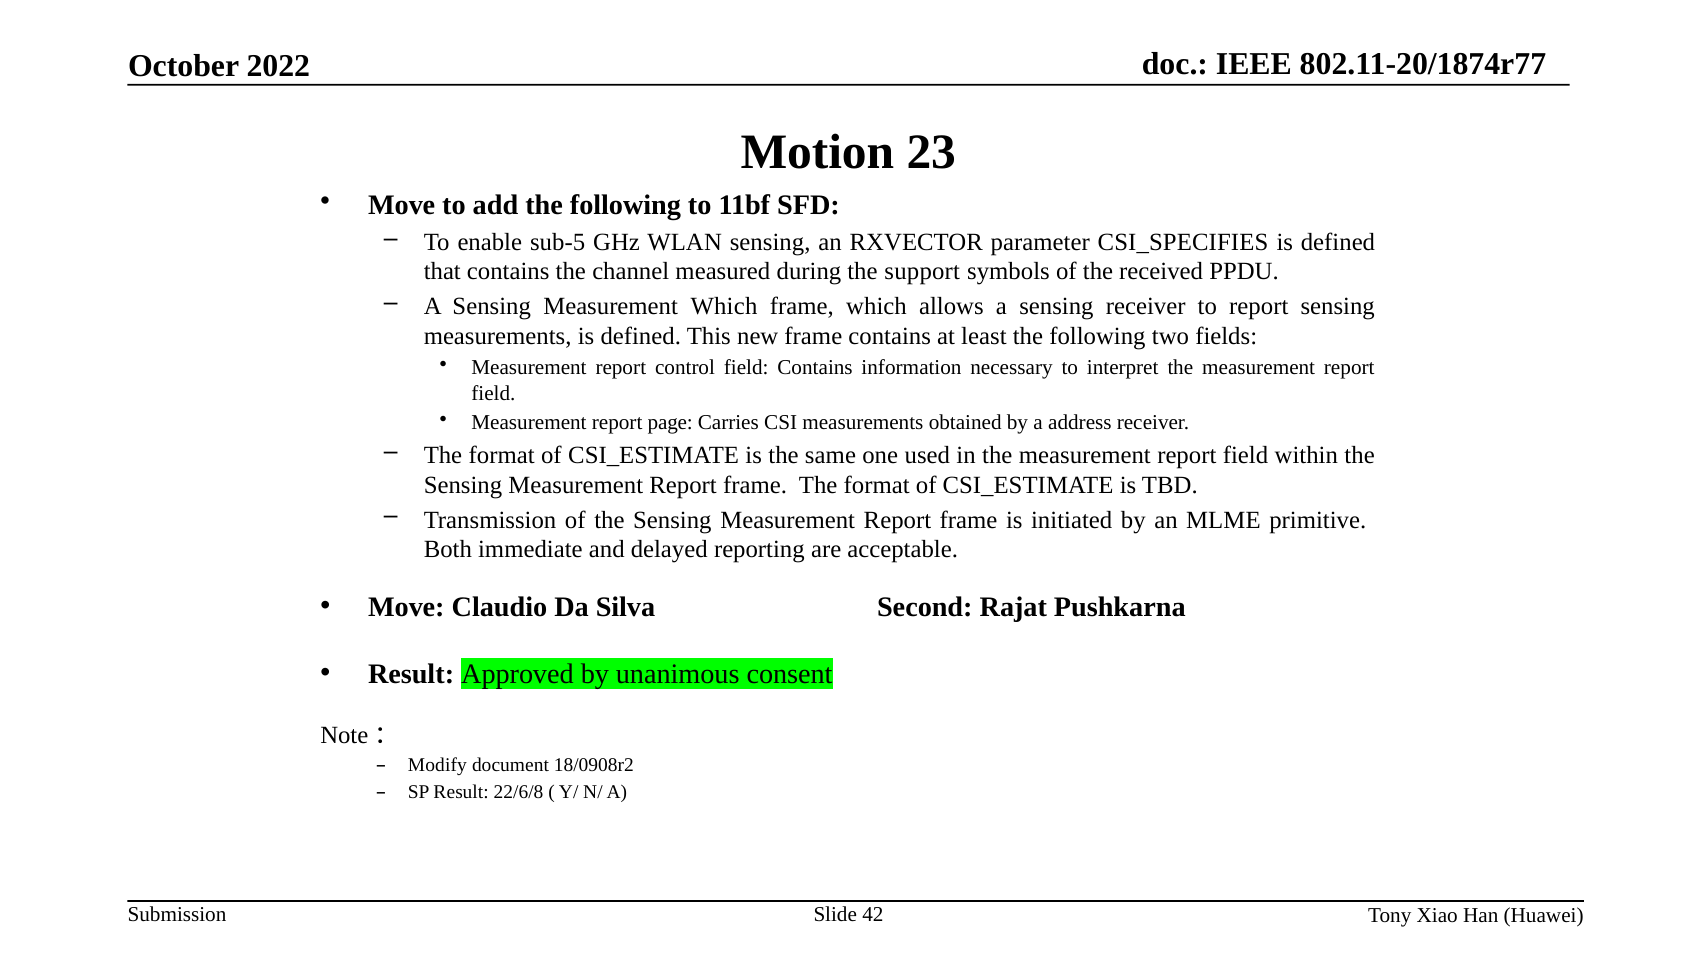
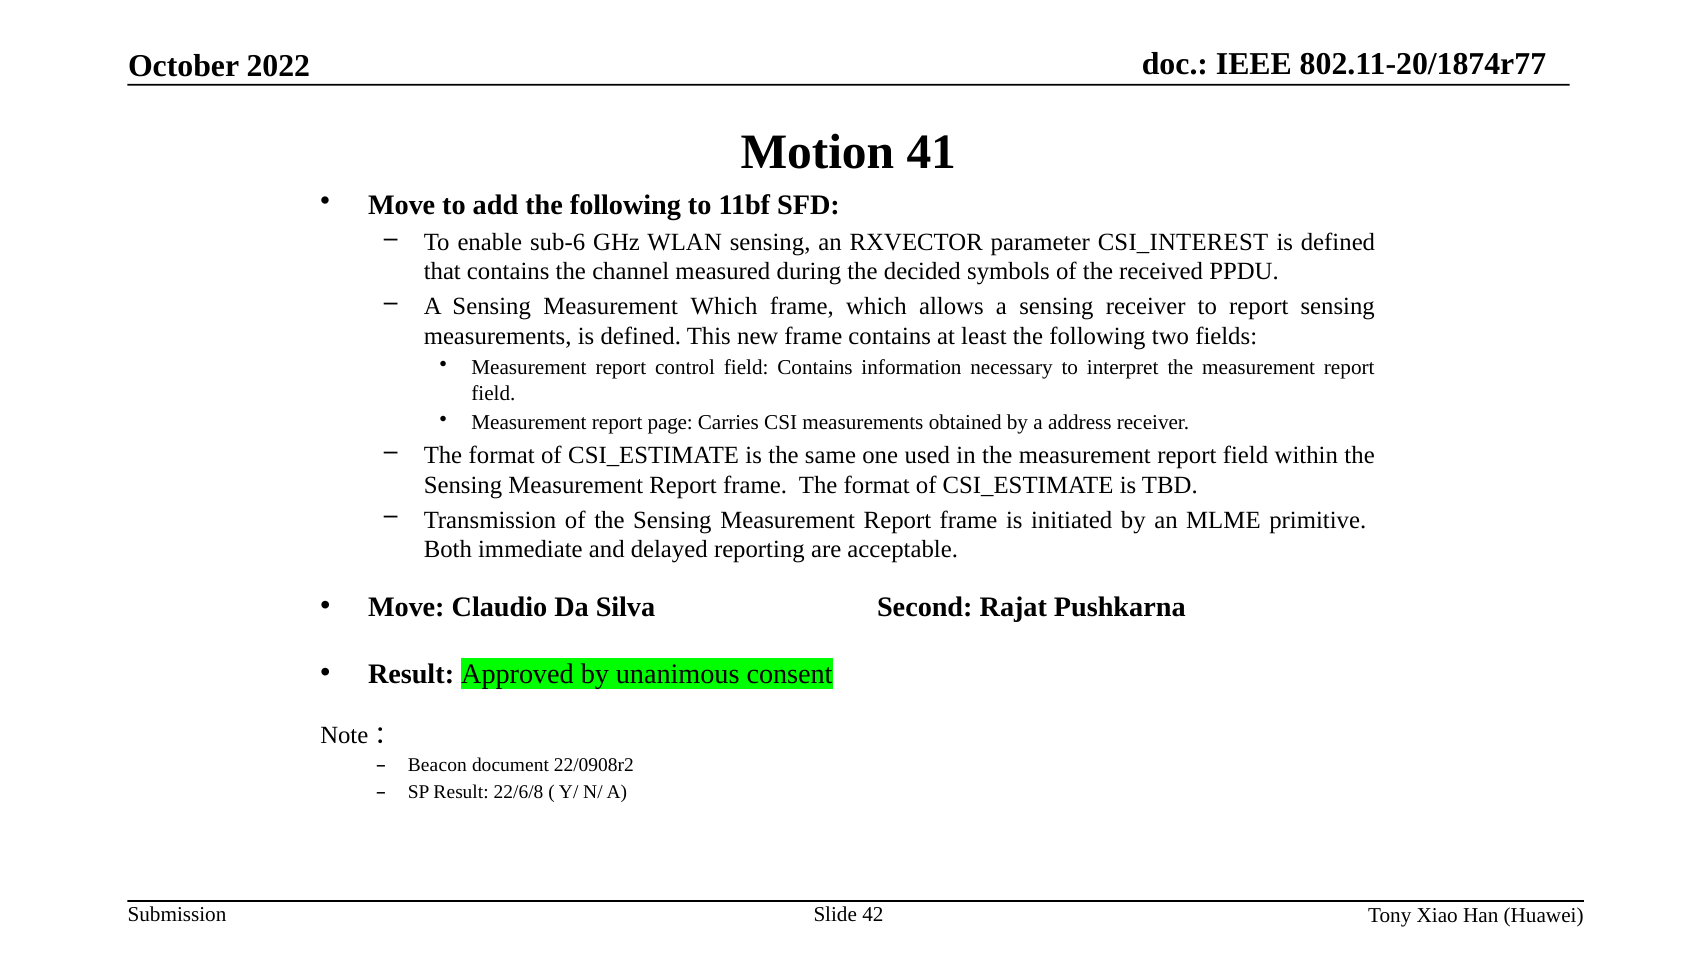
23: 23 -> 41 (931, 152)
sub-5: sub-5 -> sub-6 (558, 242)
CSI_SPECIFIES: CSI_SPECIFIES -> CSI_INTEREST (1183, 242)
support: support -> decided (922, 272)
Modify: Modify -> Beacon (437, 766)
18/0908r2: 18/0908r2 -> 22/0908r2 (594, 766)
